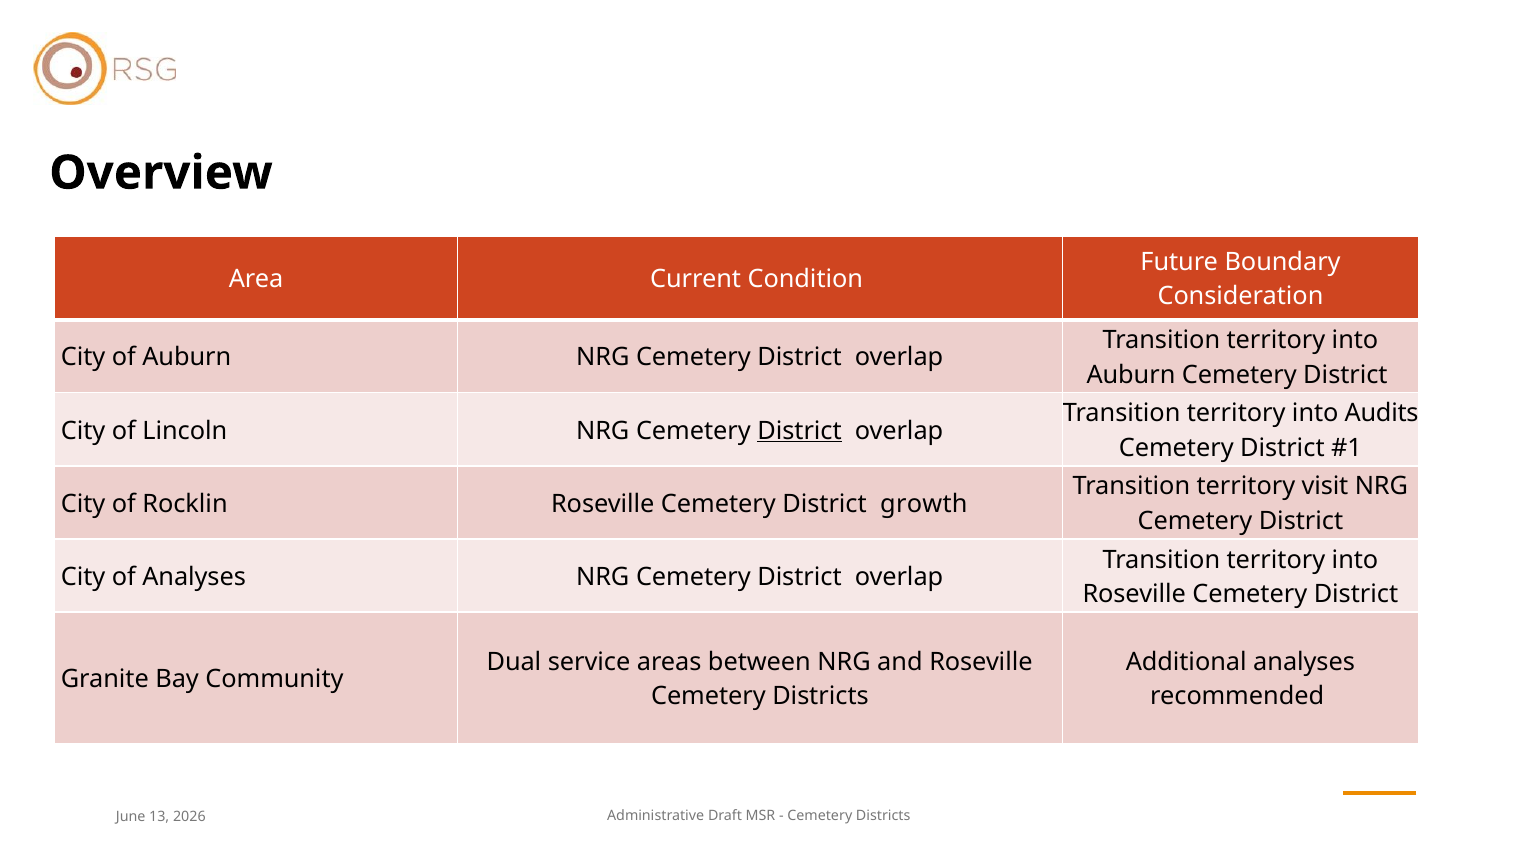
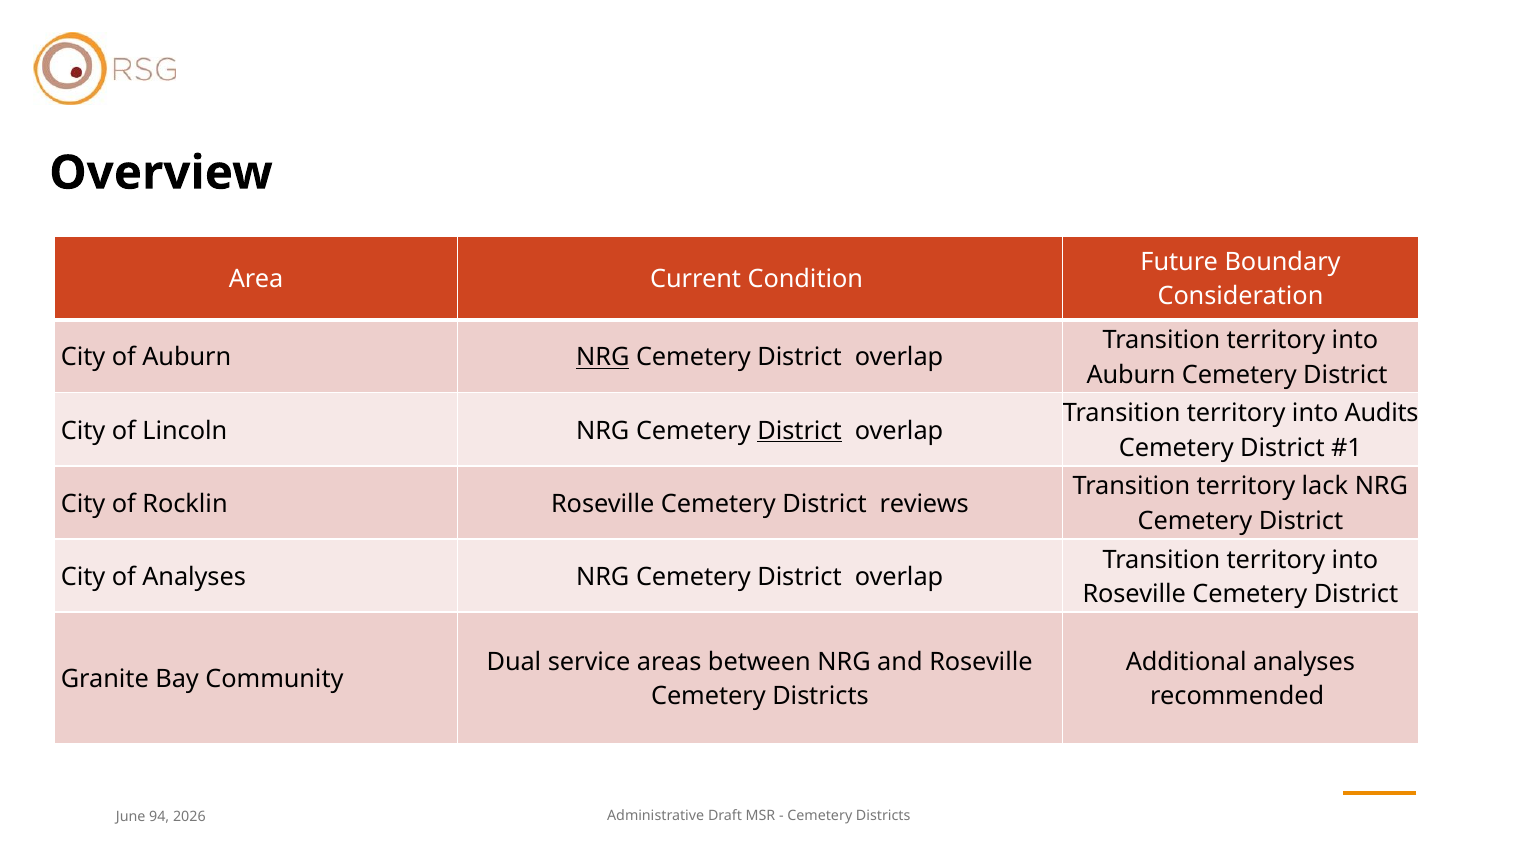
NRG underline: none -> present (603, 357)
visit: visit -> lack (1325, 486)
growth: growth -> reviews (924, 504)
13: 13 -> 94 (159, 817)
